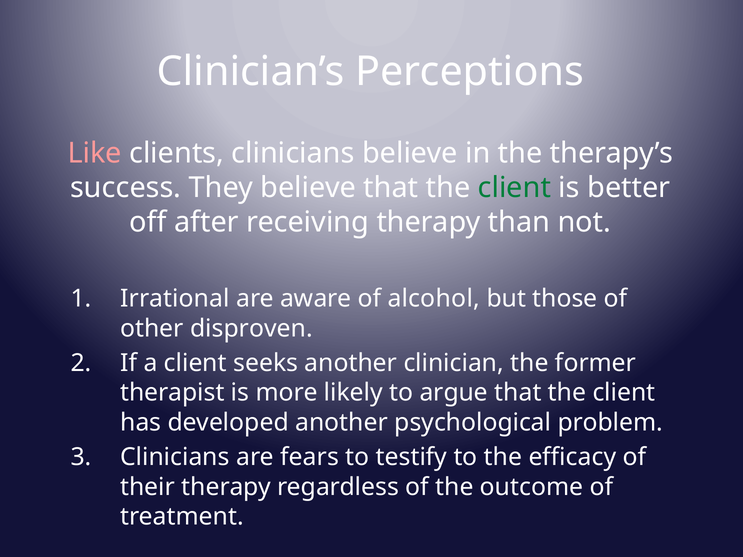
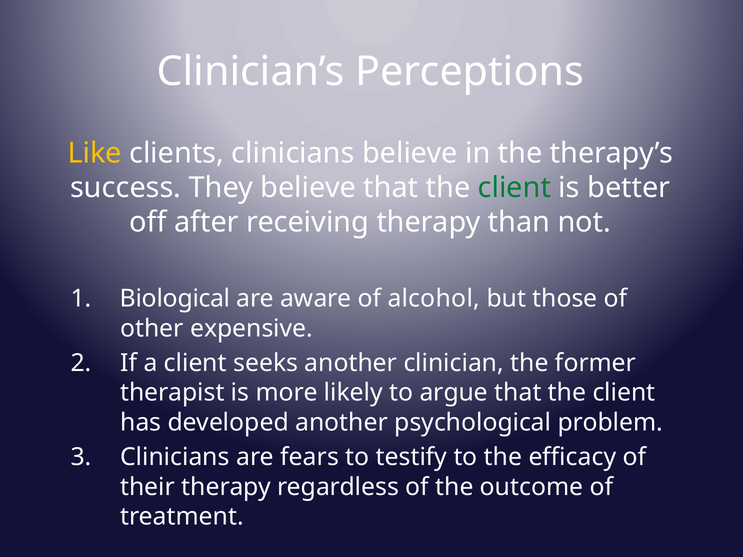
Like colour: pink -> yellow (95, 153)
Irrational: Irrational -> Biological (175, 299)
disproven: disproven -> expensive (252, 329)
